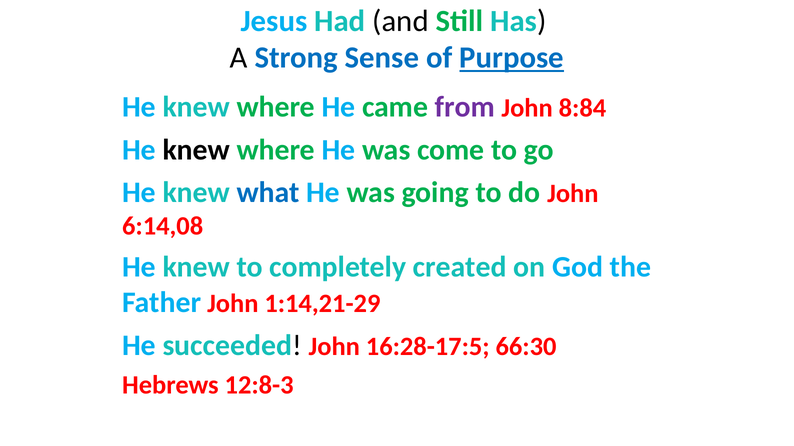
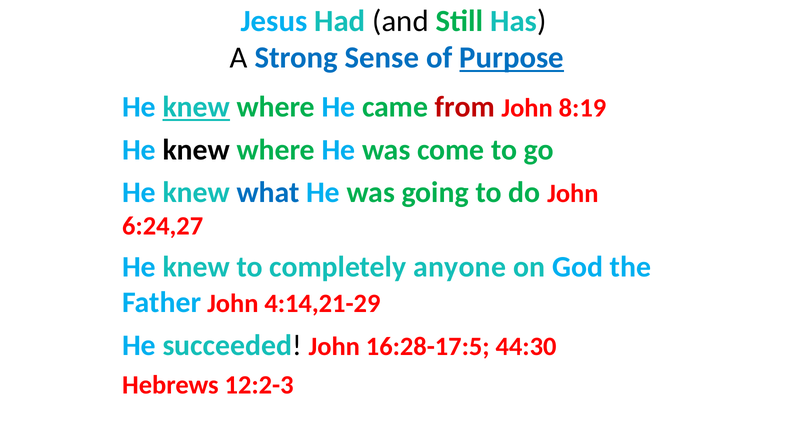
knew underline: none -> present (196, 107)
from colour: purple -> red (465, 107)
8:84: 8:84 -> 8:19 (582, 108)
6:14,08: 6:14,08 -> 6:24,27 (163, 226)
created: created -> anyone (460, 267)
1:14,21-29: 1:14,21-29 -> 4:14,21-29 (322, 304)
66:30: 66:30 -> 44:30 (526, 347)
12:8-3: 12:8-3 -> 12:2-3 (259, 386)
